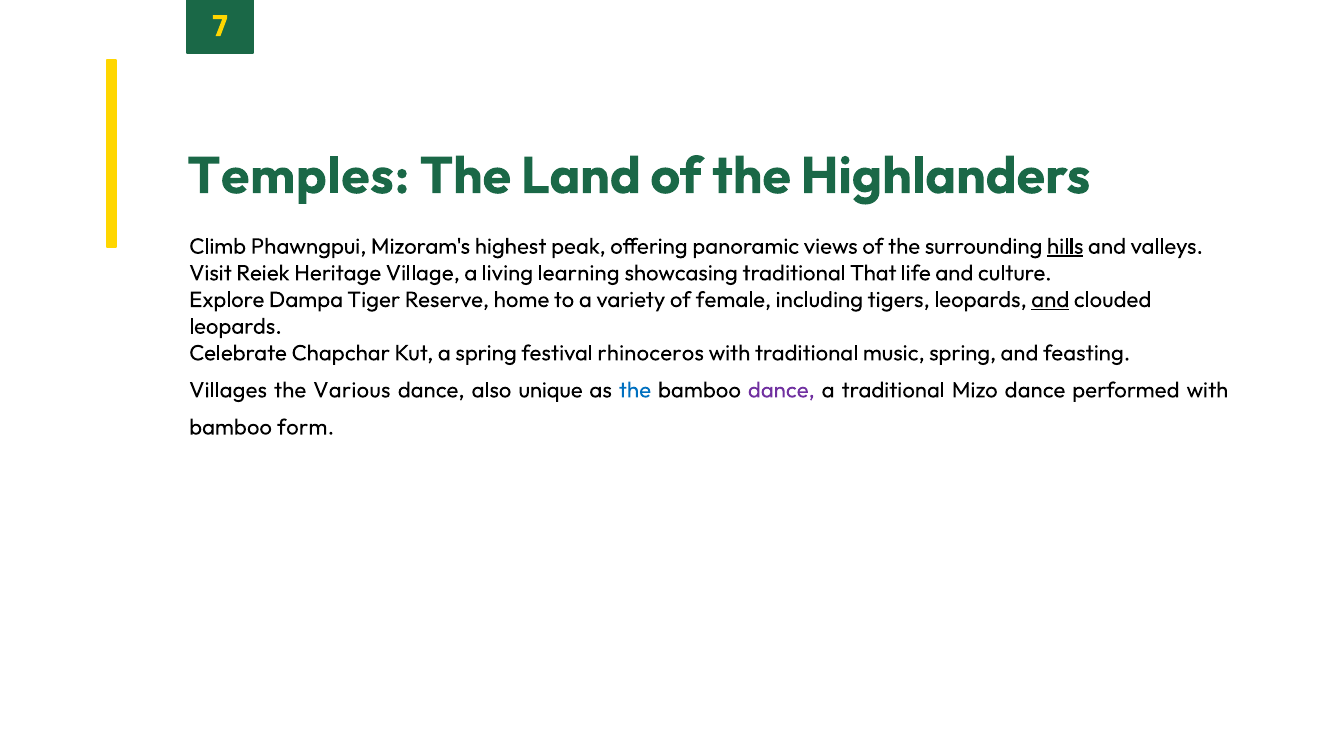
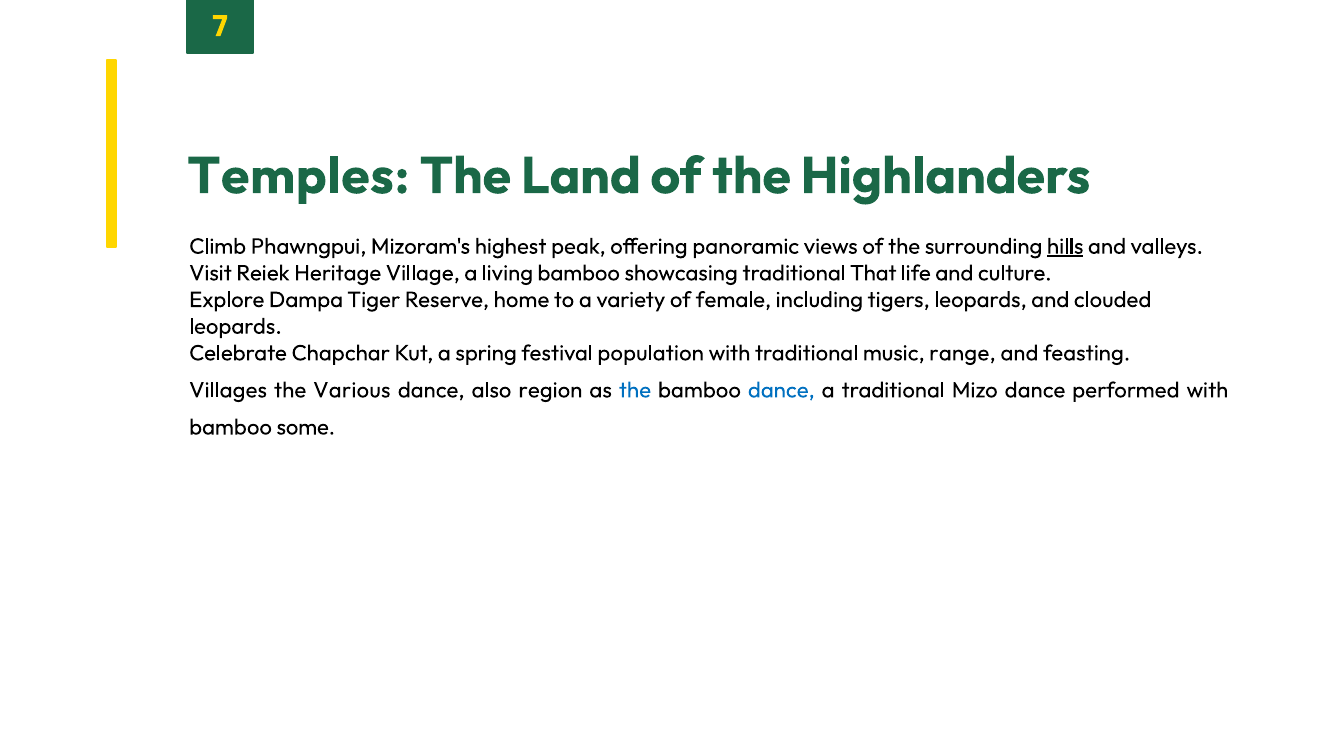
living learning: learning -> bamboo (579, 273)
and underline: present -> none (1050, 300)
rhinoceros: rhinoceros -> population (651, 353)
music spring: spring -> range (962, 353)
unique: unique -> region (550, 390)
dance colour: purple -> blue (781, 390)
form: form -> some (306, 427)
